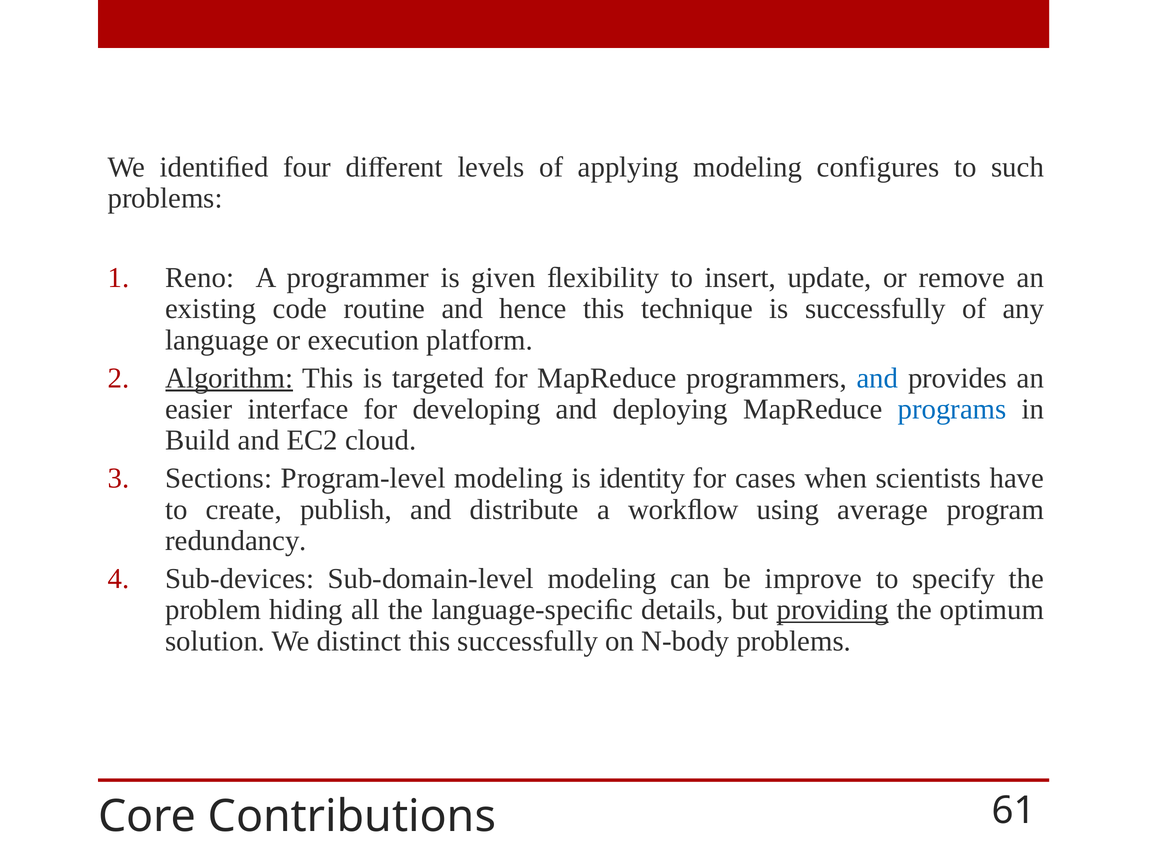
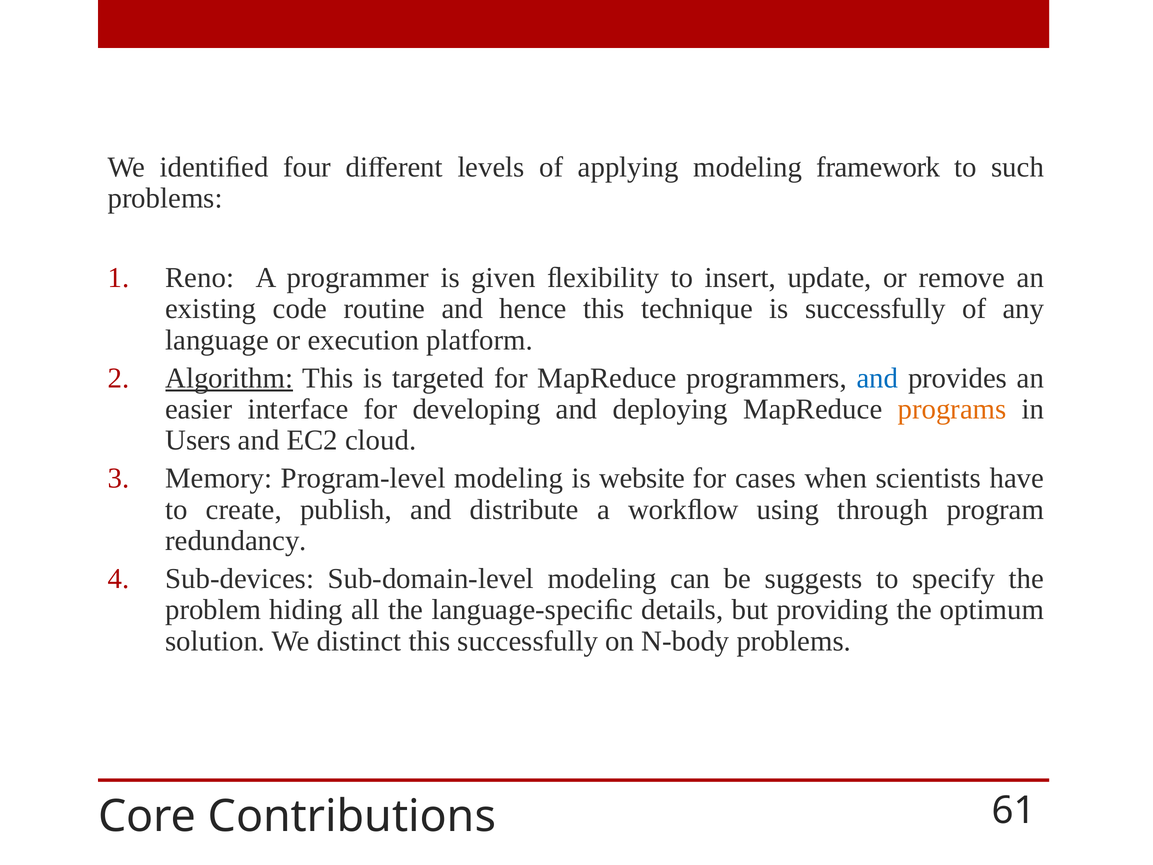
configures: configures -> framework (878, 167)
programs colour: blue -> orange (952, 409)
Build: Build -> Users (198, 440)
Sections: Sections -> Memory (219, 478)
identity: identity -> website (642, 478)
average: average -> through (883, 509)
improve: improve -> suggests (814, 579)
providing underline: present -> none (833, 610)
